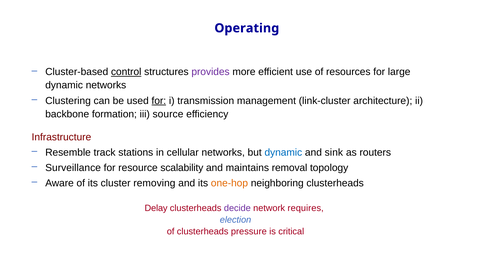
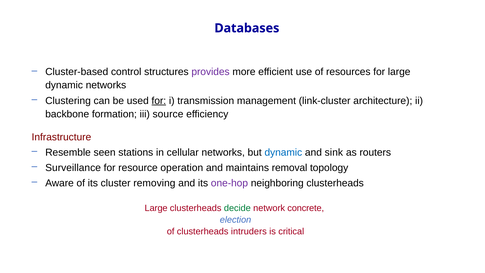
Operating: Operating -> Databases (247, 28)
control underline: present -> none (126, 72)
track: track -> seen (105, 152)
scalability: scalability -> operation (182, 168)
one-hop colour: orange -> purple (229, 183)
Delay: Delay -> Large (156, 208)
decide colour: purple -> green (237, 208)
requires: requires -> concrete (306, 208)
pressure: pressure -> intruders (249, 231)
